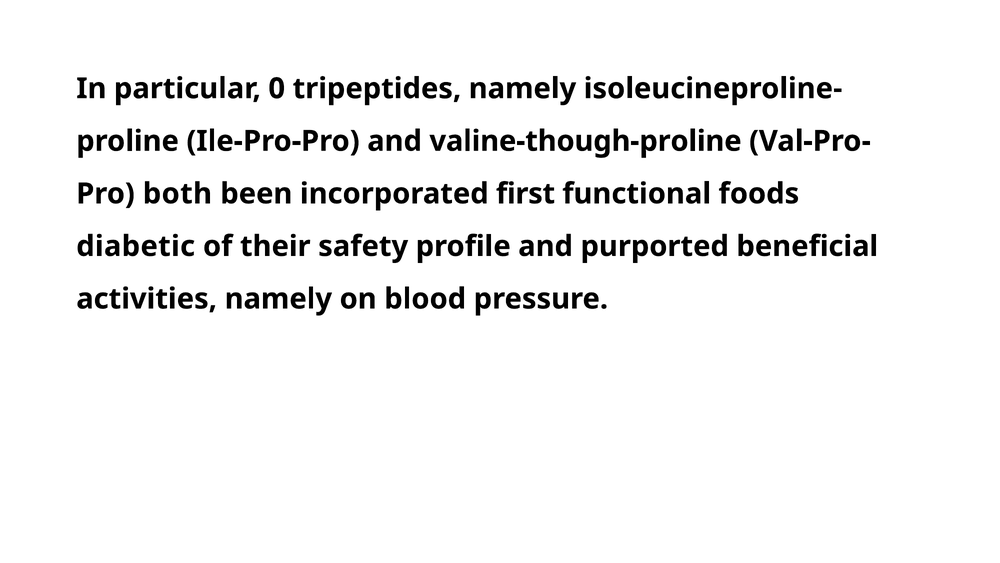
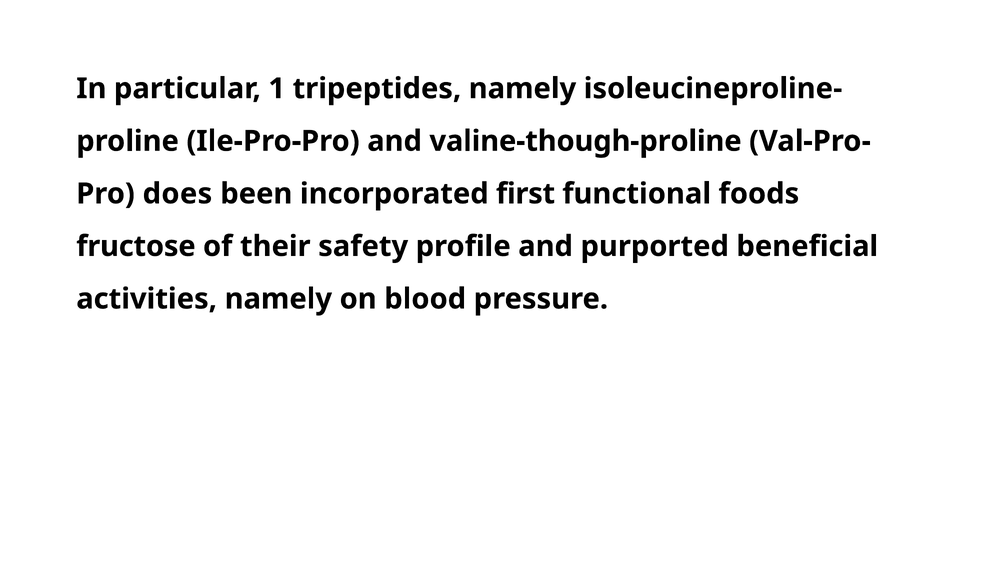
0: 0 -> 1 (277, 89)
both: both -> does (177, 194)
diabetic: diabetic -> fructose (136, 246)
